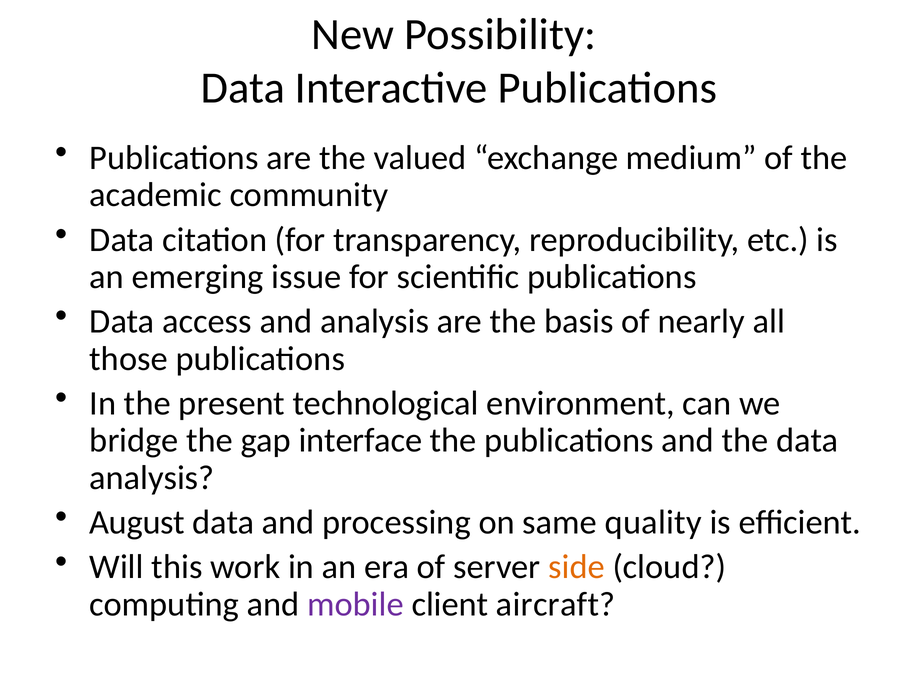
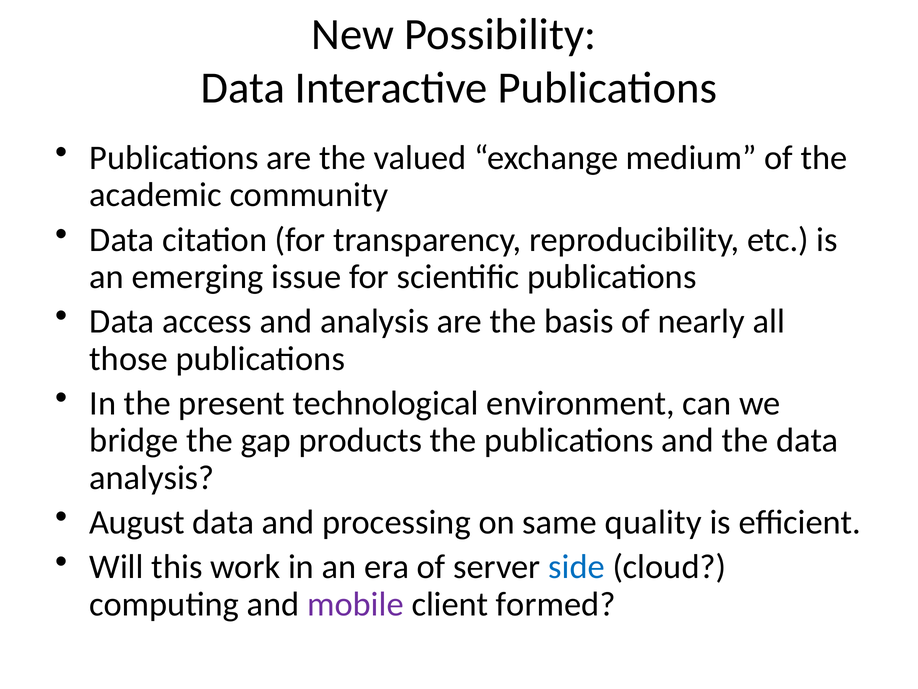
interface: interface -> products (360, 440)
side colour: orange -> blue (576, 567)
aircraft: aircraft -> formed (556, 604)
